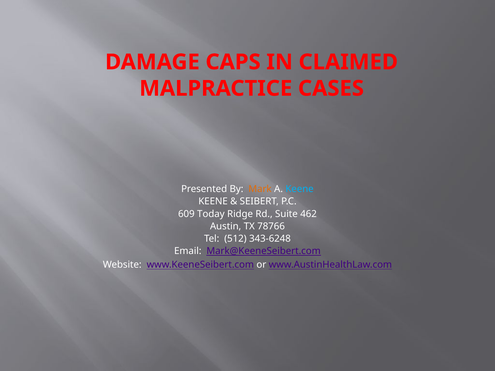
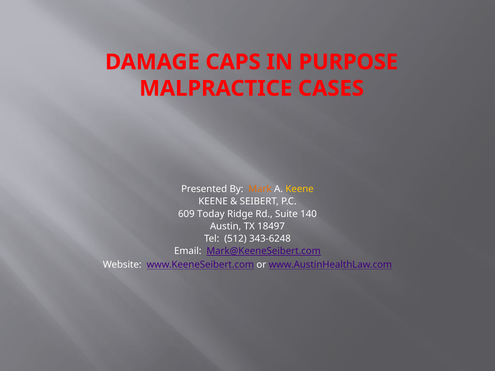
CLAIMED: CLAIMED -> PURPOSE (348, 62)
Keene colour: light blue -> yellow (300, 189)
462: 462 -> 140 (309, 214)
78766: 78766 -> 18497 (271, 226)
